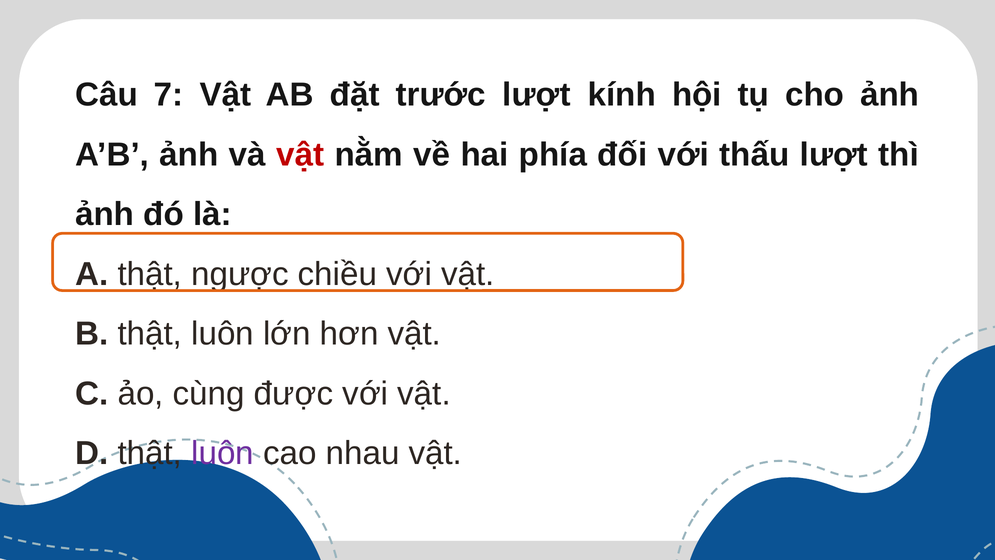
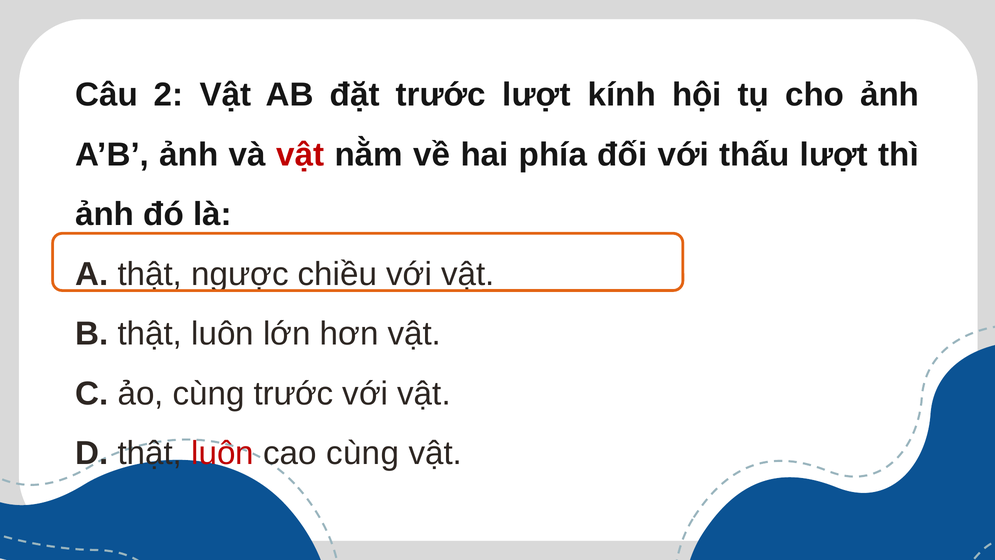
7: 7 -> 2 (169, 95)
cùng được: được -> trước (294, 393)
luôn colour: purple -> red (223, 453)
cao nhau: nhau -> cùng (363, 453)
